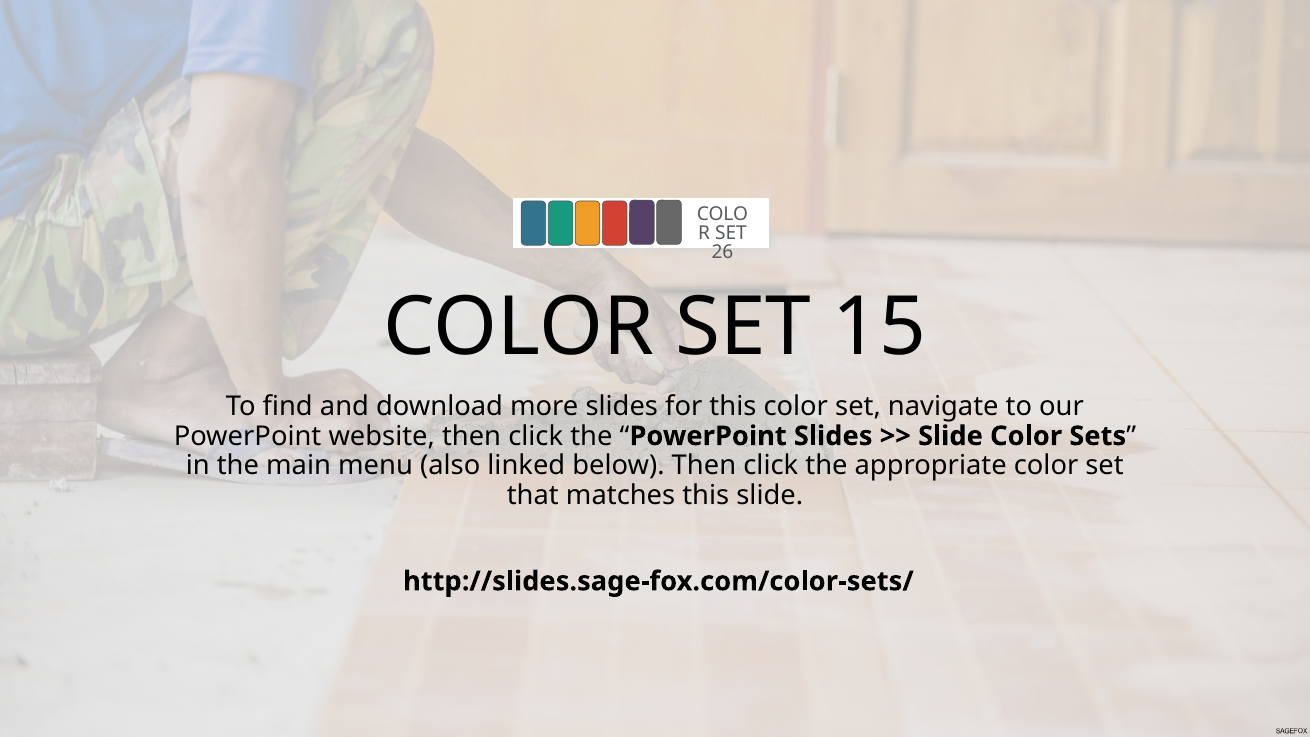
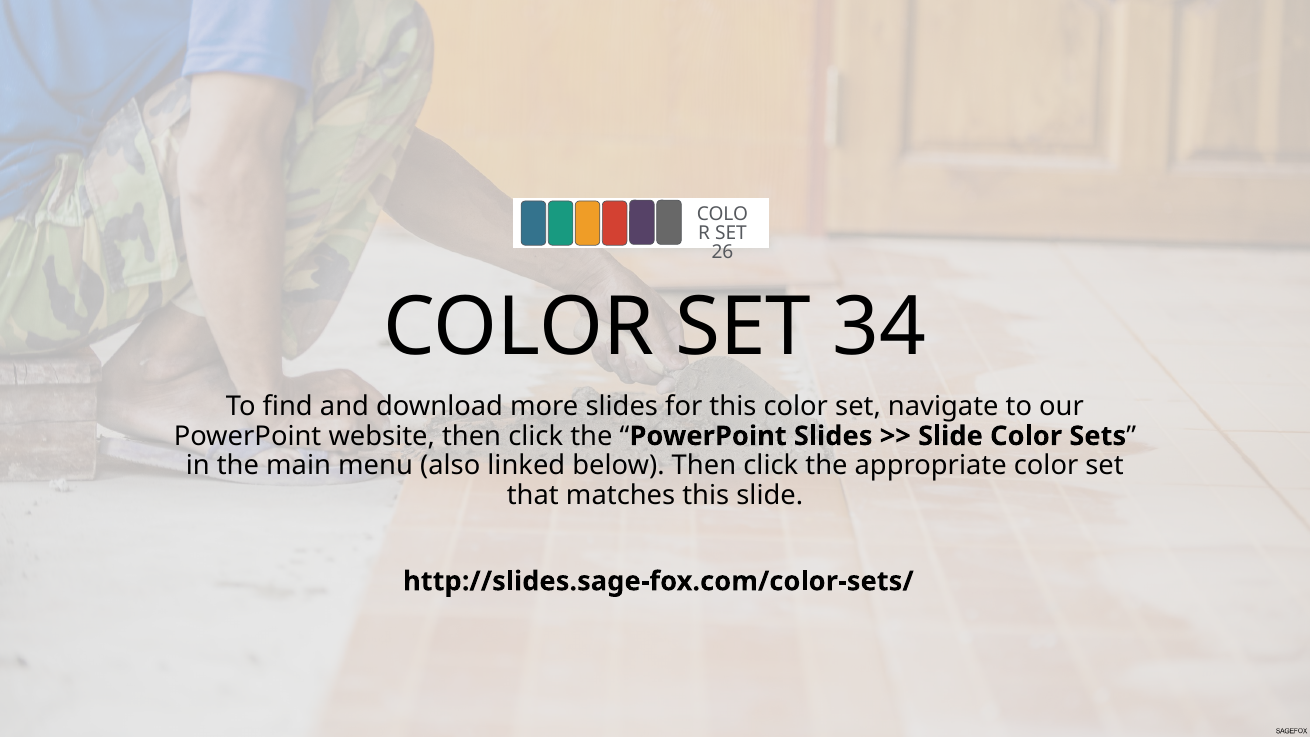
15: 15 -> 34 (879, 327)
